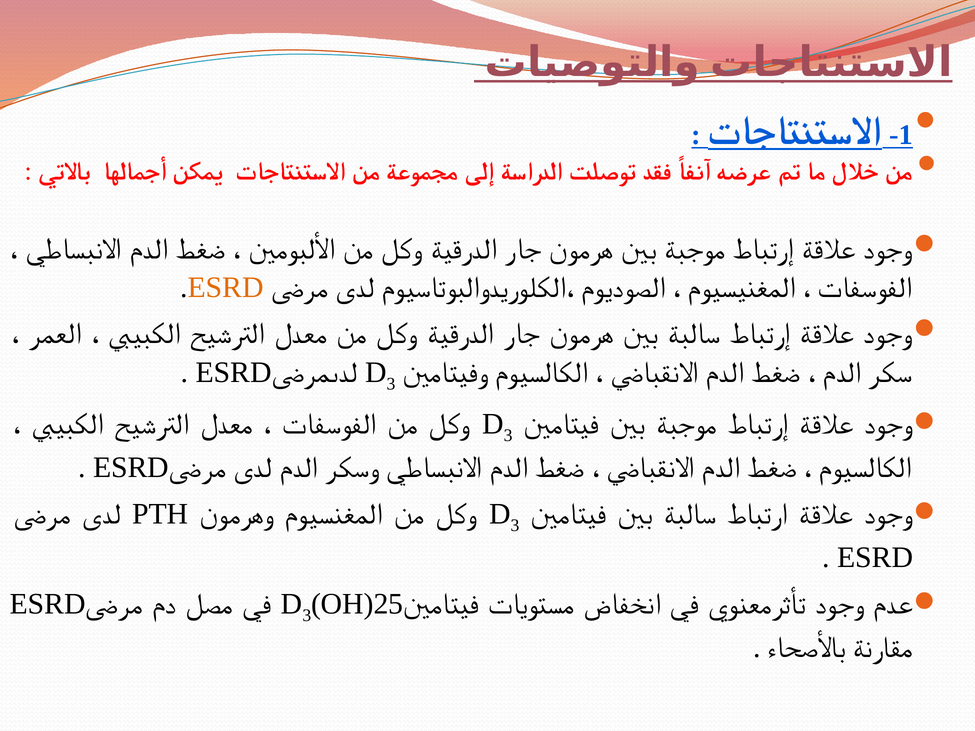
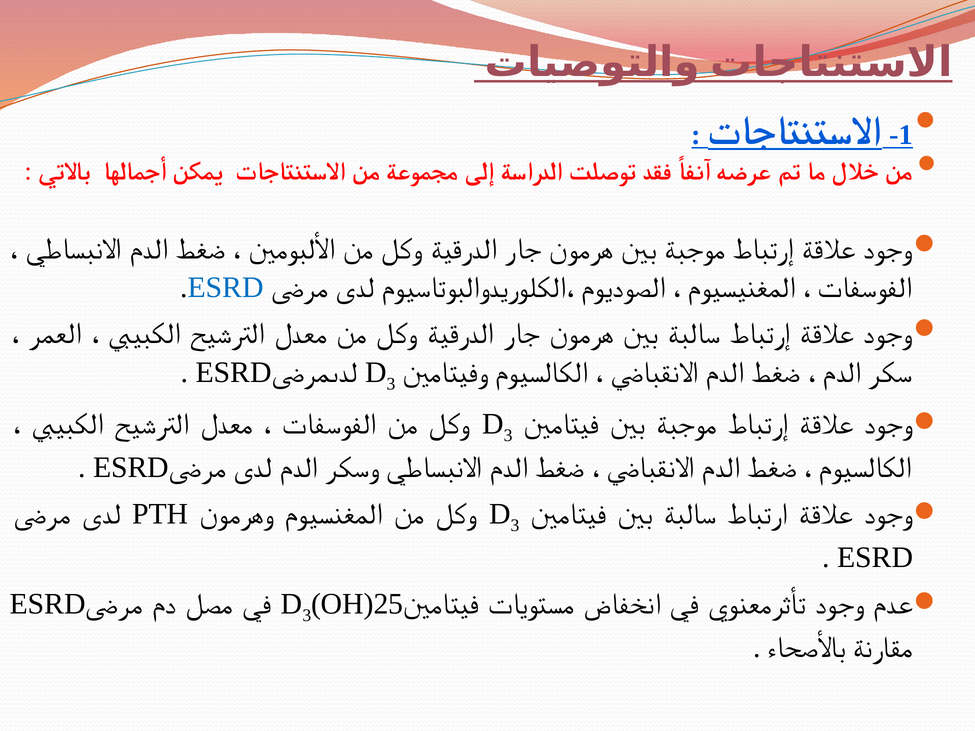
ESRD colour: orange -> blue (226, 288)
